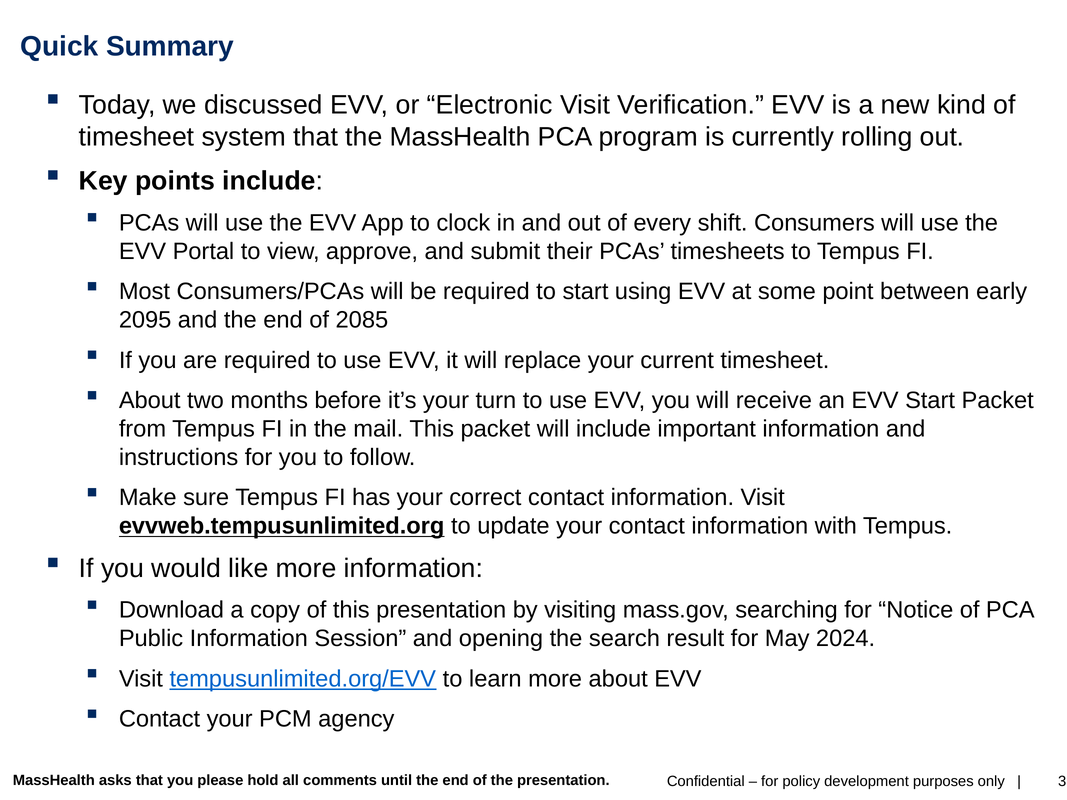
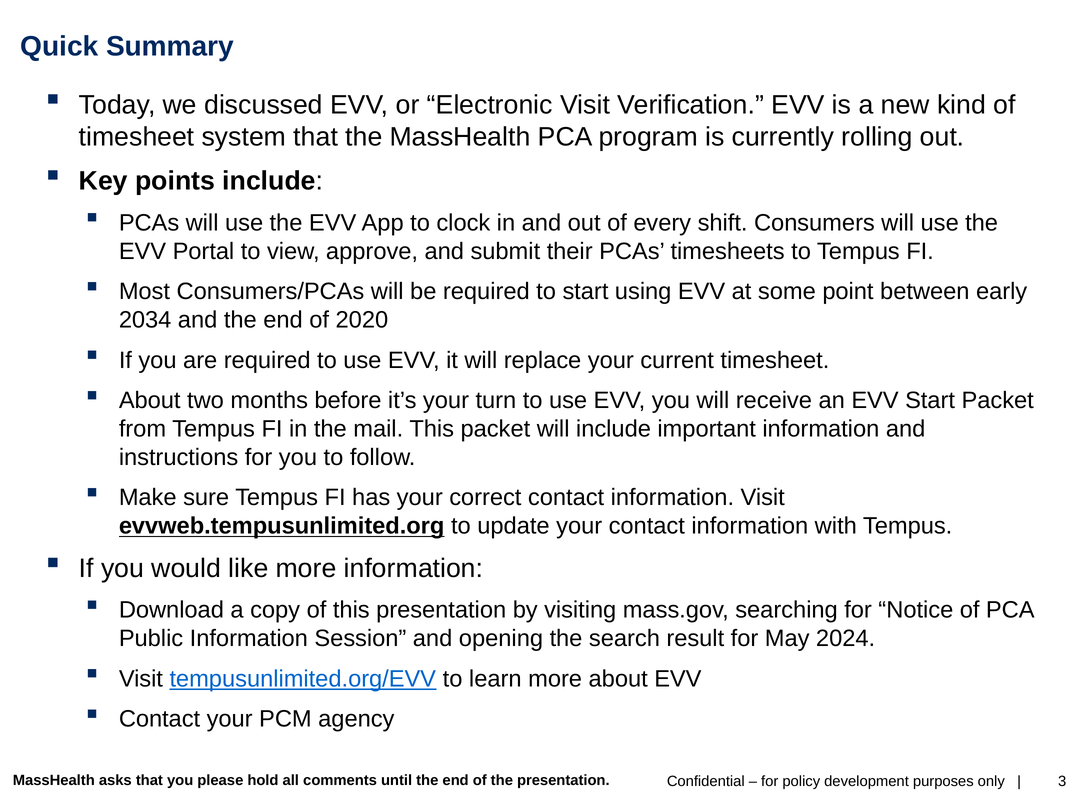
2095: 2095 -> 2034 (145, 320)
2085: 2085 -> 2020 (362, 320)
